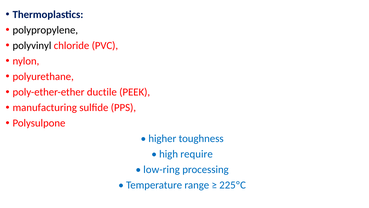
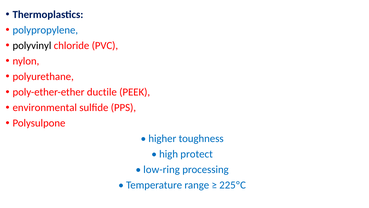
polypropylene colour: black -> blue (45, 30)
manufacturing: manufacturing -> environmental (45, 107)
require: require -> protect (197, 154)
